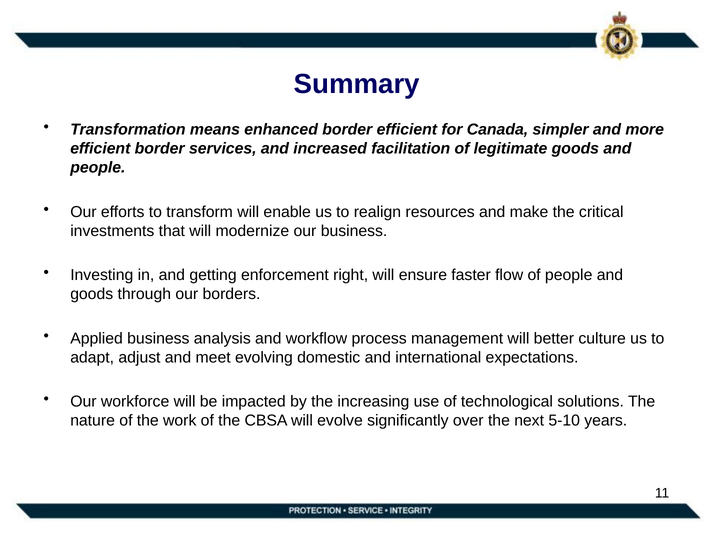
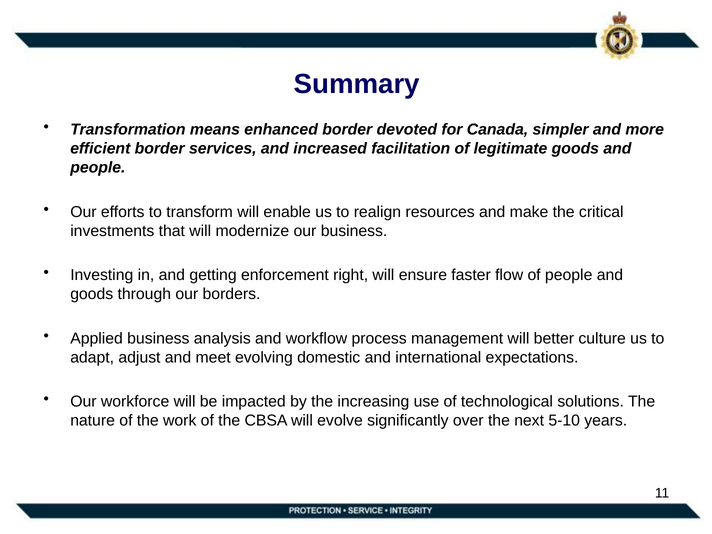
border efficient: efficient -> devoted (407, 130)
